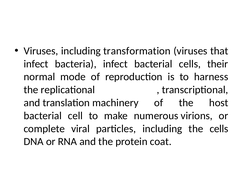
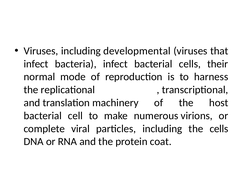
transformation: transformation -> developmental (137, 51)
